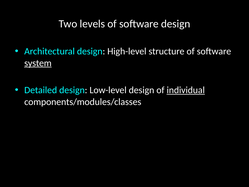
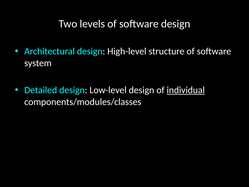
system underline: present -> none (38, 63)
